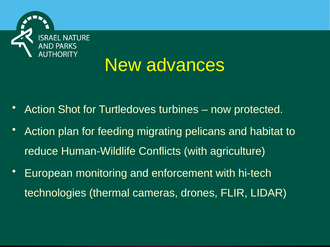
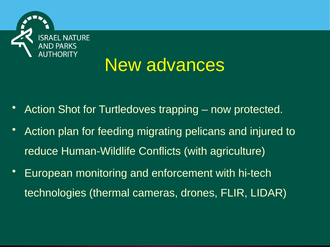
turbines: turbines -> trapping (179, 110)
habitat: habitat -> injured (266, 132)
